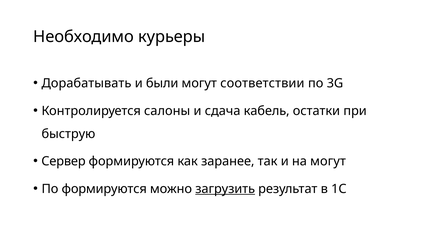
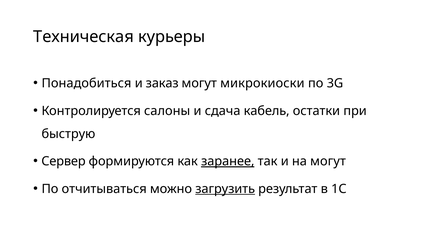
Необходимо: Необходимо -> Техническая (84, 37)
Дорабатывать: Дорабатывать -> Понадобиться (86, 83)
были: были -> заказ (162, 83)
соответствии: соответствии -> микрокиоски (262, 83)
заранее underline: none -> present (228, 161)
По формируются: формируются -> отчитываться (104, 189)
